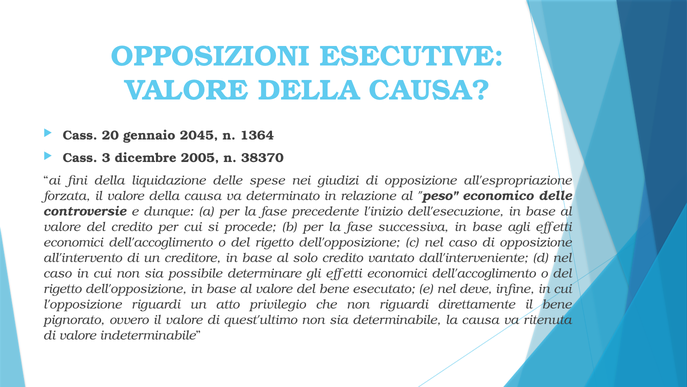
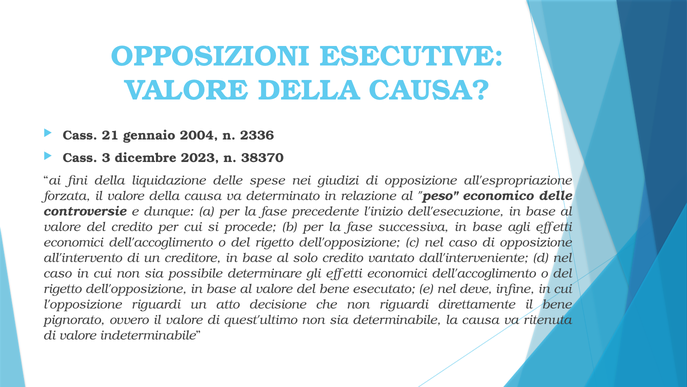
20: 20 -> 21 (110, 135)
2045: 2045 -> 2004 (199, 135)
1364: 1364 -> 2336 (257, 135)
2005: 2005 -> 2023 (200, 158)
privilegio: privilegio -> decisione (278, 304)
